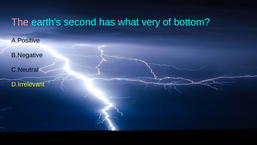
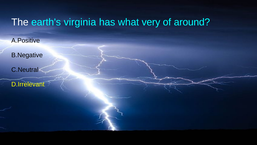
The colour: pink -> white (20, 22)
second: second -> virginia (80, 22)
bottom: bottom -> around (192, 22)
